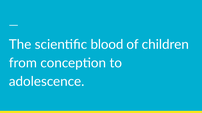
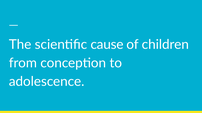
blood: blood -> cause (107, 45)
